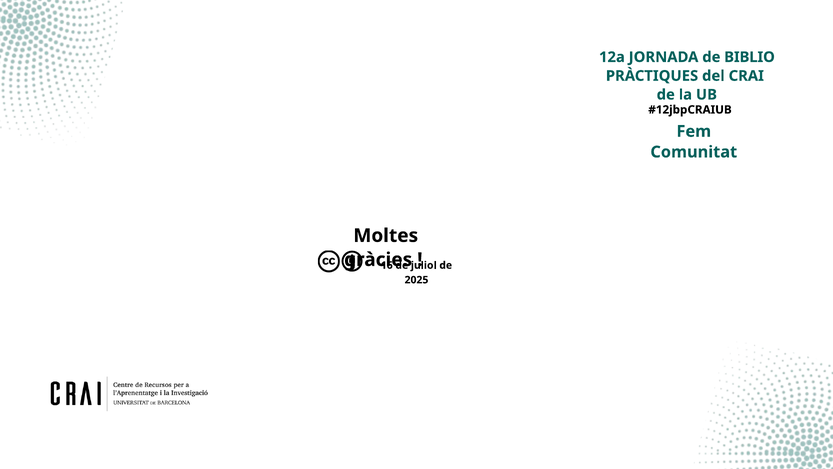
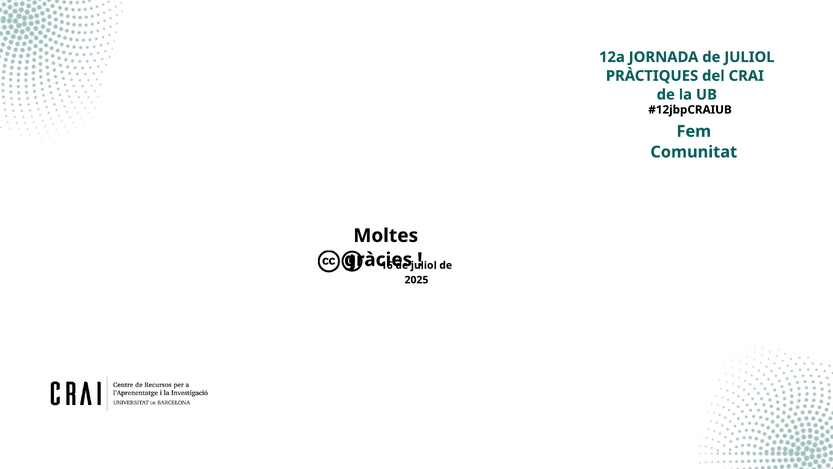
JORNADA de BIBLIO: BIBLIO -> JULIOL (749, 57)
